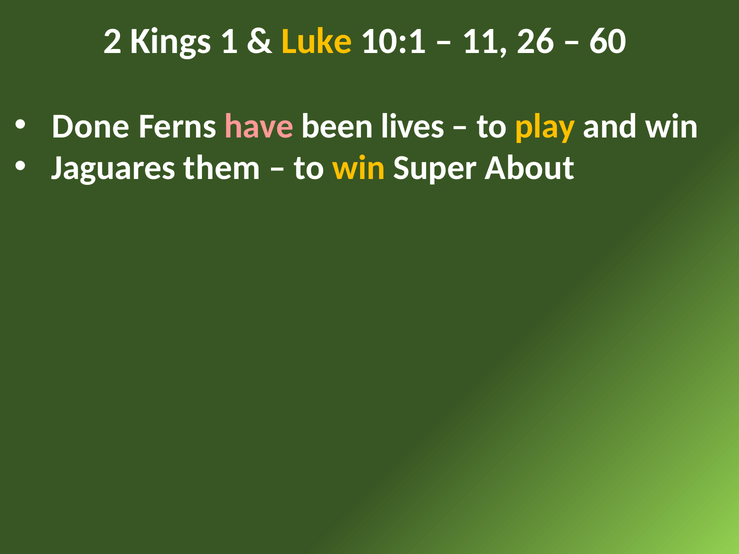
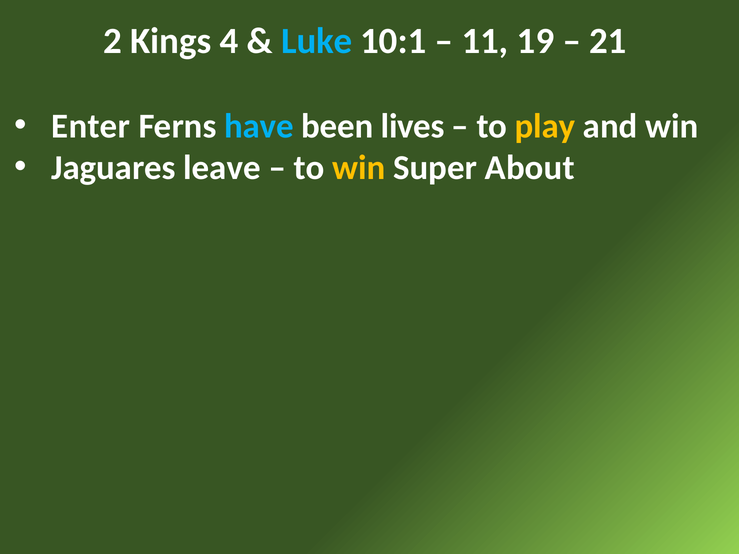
1: 1 -> 4 (229, 41)
Luke colour: yellow -> light blue (317, 41)
26: 26 -> 19 (536, 41)
60: 60 -> 21 (608, 41)
Done: Done -> Enter (91, 126)
have colour: pink -> light blue (259, 126)
them: them -> leave (222, 168)
